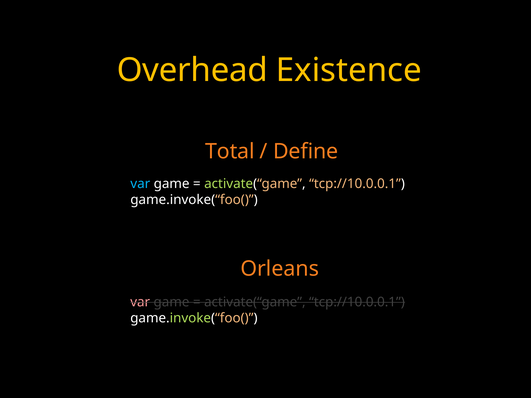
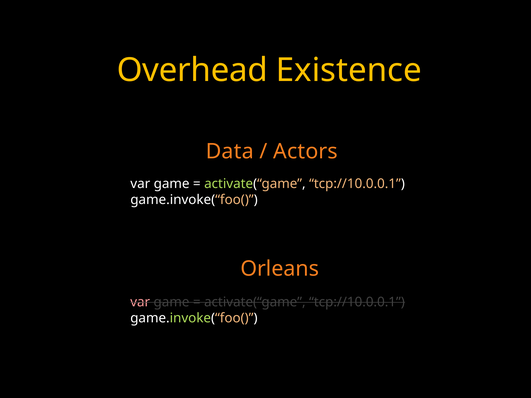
Total: Total -> Data (230, 151)
Define: Define -> Actors (305, 151)
var colour: light blue -> white (140, 184)
